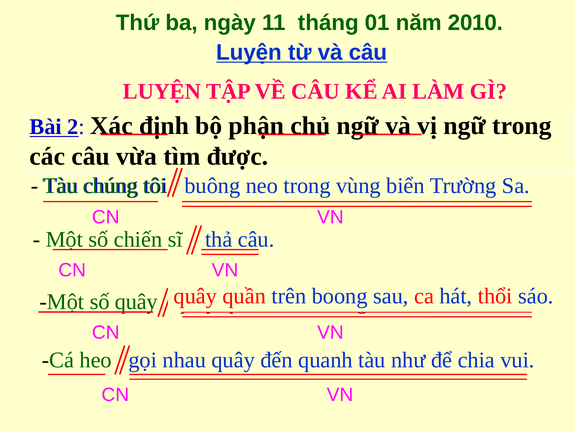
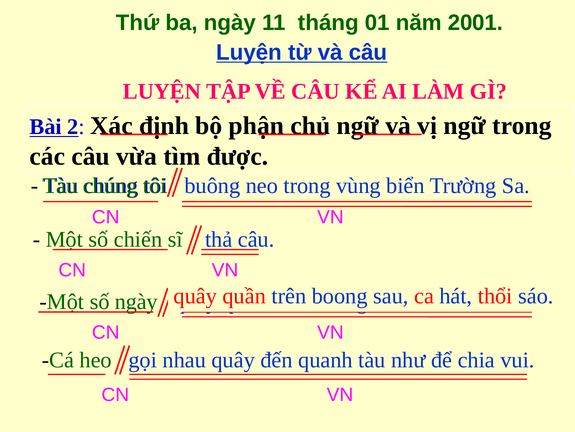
2010: 2010 -> 2001 (475, 23)
số quây: quây -> ngày (136, 301)
